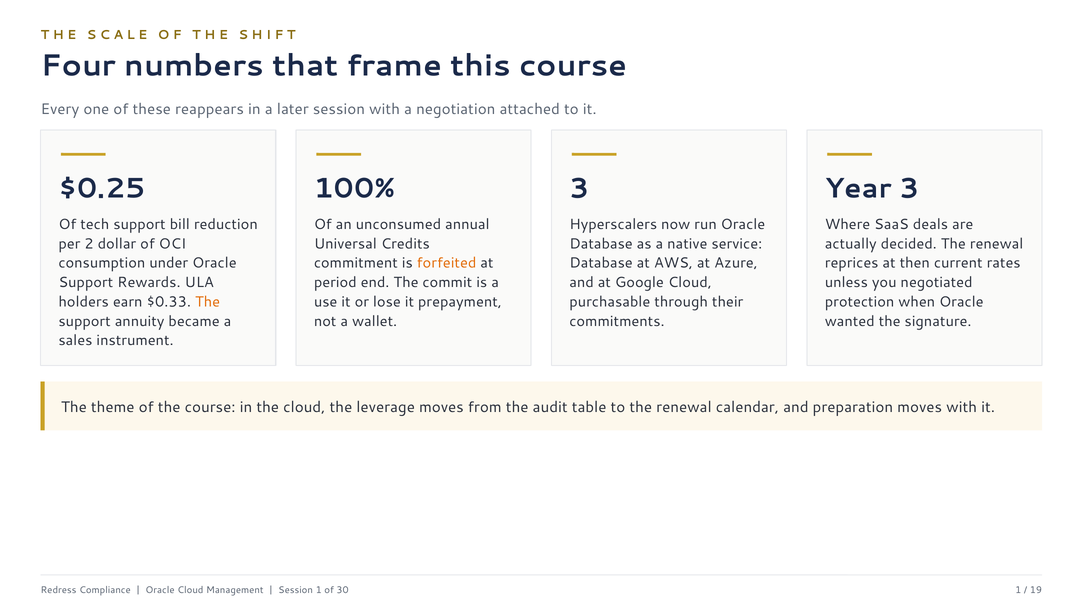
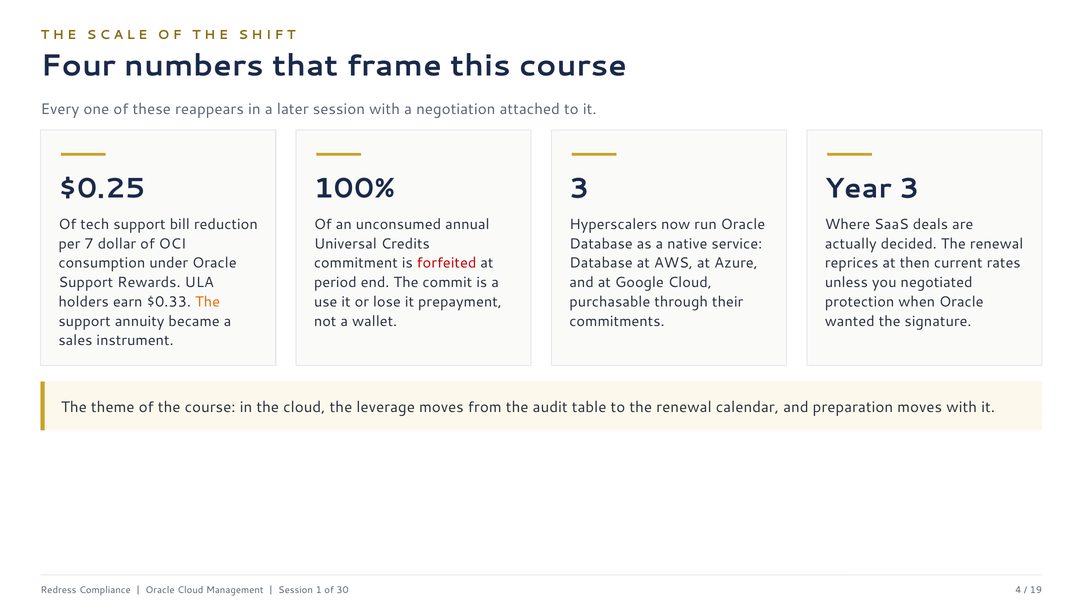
2: 2 -> 7 (89, 244)
forfeited colour: orange -> red (447, 263)
30 1: 1 -> 4 (1018, 590)
